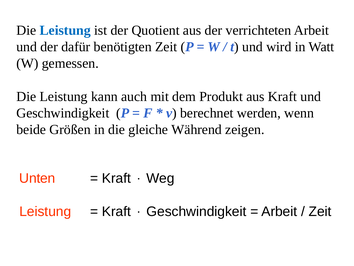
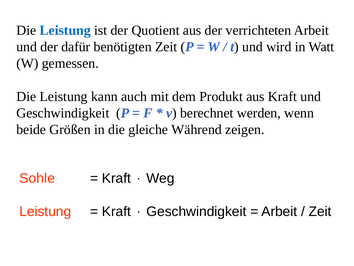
Unten: Unten -> Sohle (37, 178)
